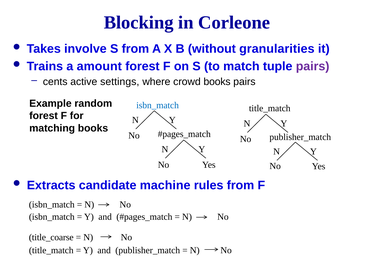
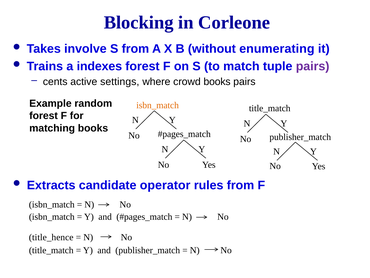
granularities: granularities -> enumerating (277, 49)
amount: amount -> indexes (99, 66)
isbn_match colour: blue -> orange (158, 105)
machine: machine -> operator (165, 185)
title_coarse: title_coarse -> title_hence (51, 237)
